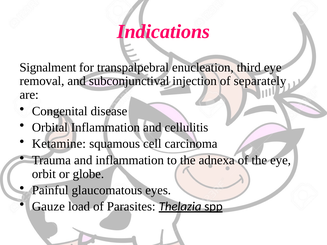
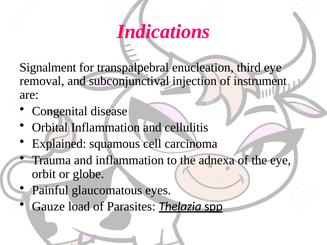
separately: separately -> instrument (260, 81)
Ketamine: Ketamine -> Explained (59, 144)
